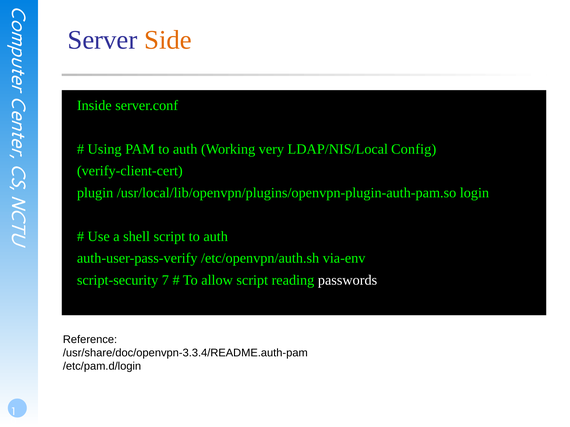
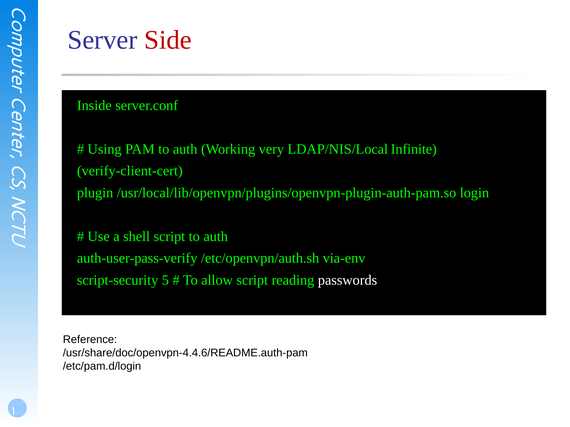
Side colour: orange -> red (168, 40)
Config: Config -> Infinite (414, 149)
7: 7 -> 5 (165, 280)
/usr/share/doc/openvpn-3.3.4/README.auth-pam: /usr/share/doc/openvpn-3.3.4/README.auth-pam -> /usr/share/doc/openvpn-4.4.6/README.auth-pam (185, 353)
